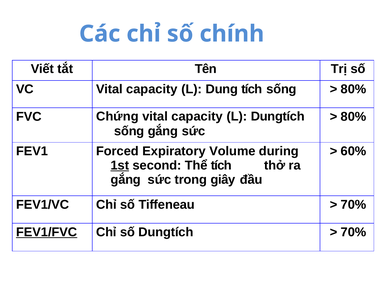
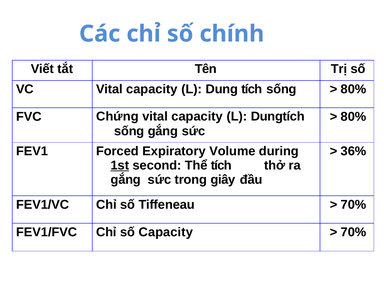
60%: 60% -> 36% (354, 151)
FEV1/FVC underline: present -> none (47, 232)
số Dungtích: Dungtích -> Capacity (166, 232)
